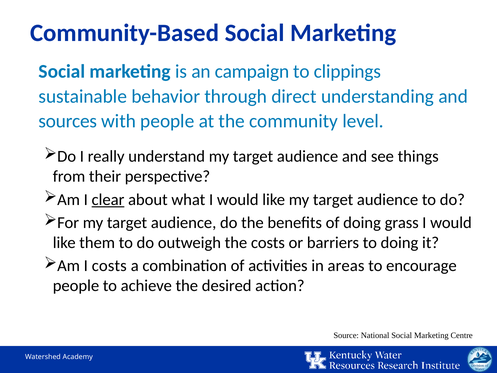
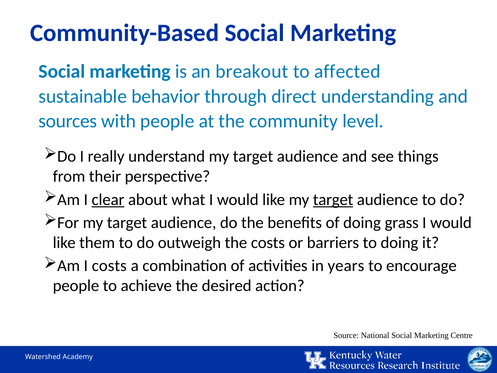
campaign: campaign -> breakout (252, 71)
clippings: clippings -> affected (347, 71)
target underline: none -> present (333, 199)
areas: areas -> years (346, 266)
